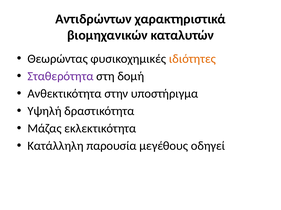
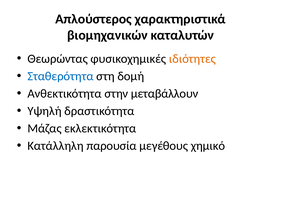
Αντιδρώντων: Αντιδρώντων -> Απλούστερος (93, 19)
Σταθερότητα colour: purple -> blue (60, 76)
υποστήριγμα: υποστήριγμα -> μεταβάλλουν (165, 94)
οδηγεί: οδηγεί -> χημικό (208, 146)
